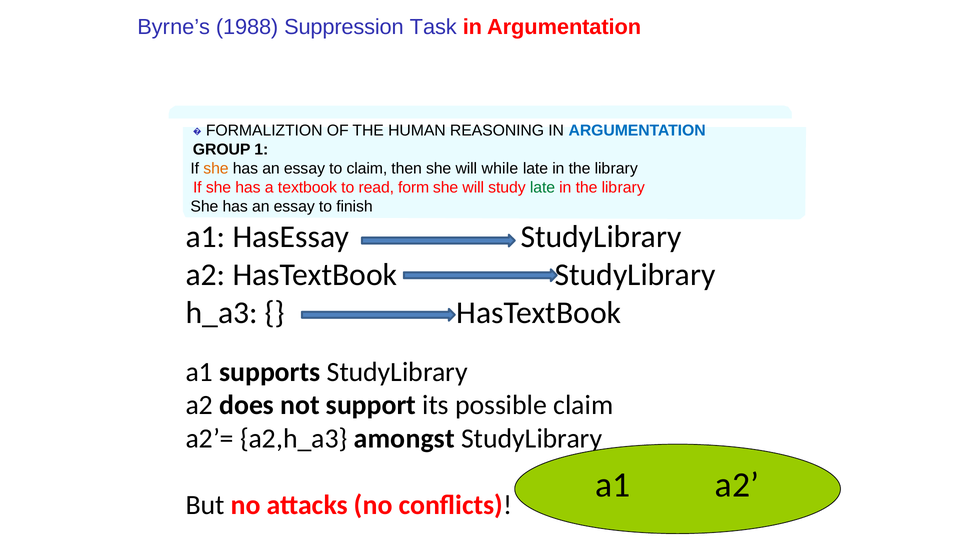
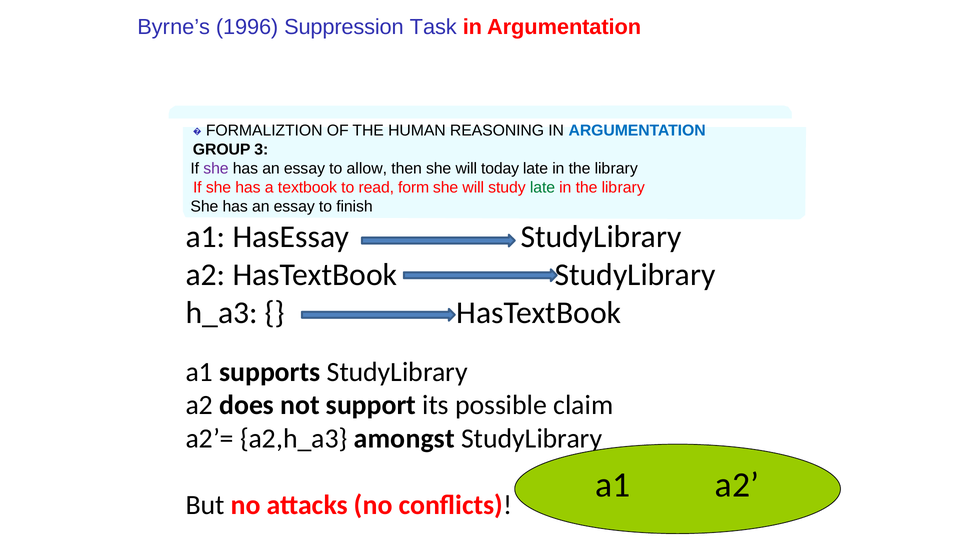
1988: 1988 -> 1996 (247, 27)
1: 1 -> 3 (261, 150)
she colour: orange -> purple (216, 169)
to claim: claim -> allow (367, 169)
while: while -> today (500, 169)
